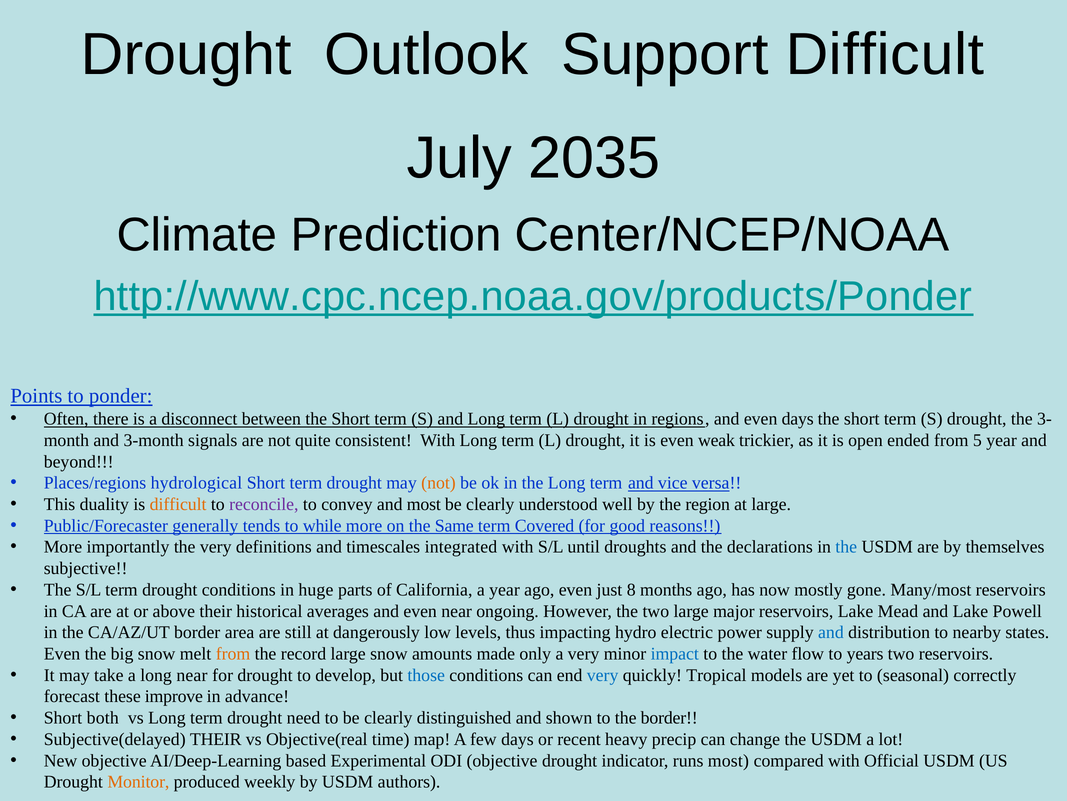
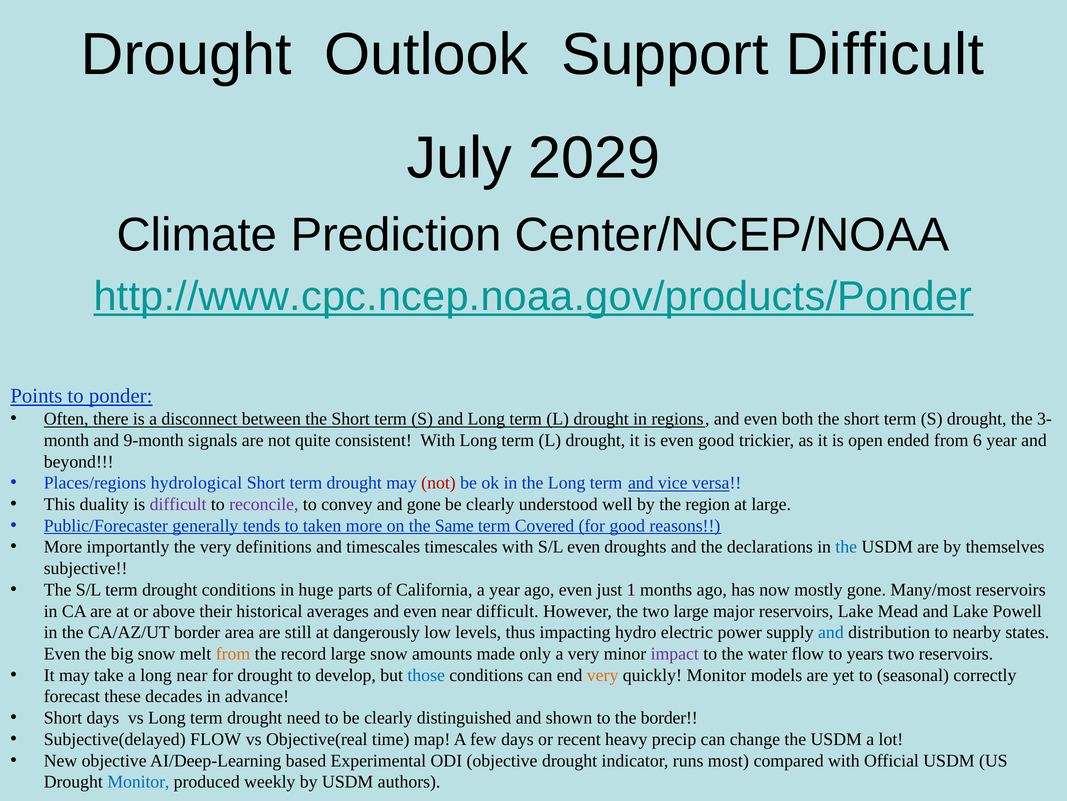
2035: 2035 -> 2029 (594, 158)
even days: days -> both (798, 419)
3-month: 3-month -> 9-month (154, 440)
even weak: weak -> good (716, 440)
5: 5 -> 6 (977, 440)
not colour: orange -> red (439, 483)
difficult colour: orange -> purple (178, 504)
and most: most -> gone (424, 504)
while: while -> taken (322, 525)
timescales integrated: integrated -> timescales (461, 547)
S/L until: until -> even (584, 547)
8: 8 -> 1 (631, 589)
near ongoing: ongoing -> difficult (507, 611)
impact colour: blue -> purple (675, 653)
very colour: blue -> orange (603, 675)
quickly Tropical: Tropical -> Monitor (716, 675)
improve: improve -> decades (174, 696)
Short both: both -> days (103, 717)
Subjective(delayed THEIR: THEIR -> FLOW (216, 739)
Monitor colour: orange -> blue (138, 781)
